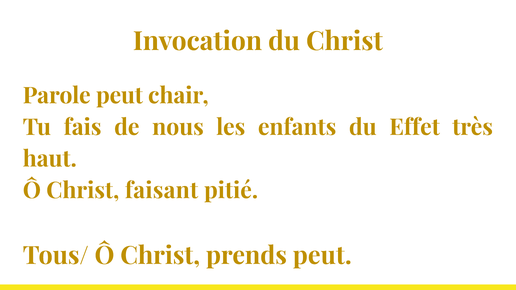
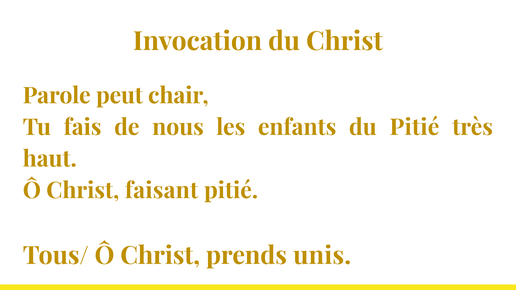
du Effet: Effet -> Pitié (414, 127)
prends peut: peut -> unis (322, 256)
